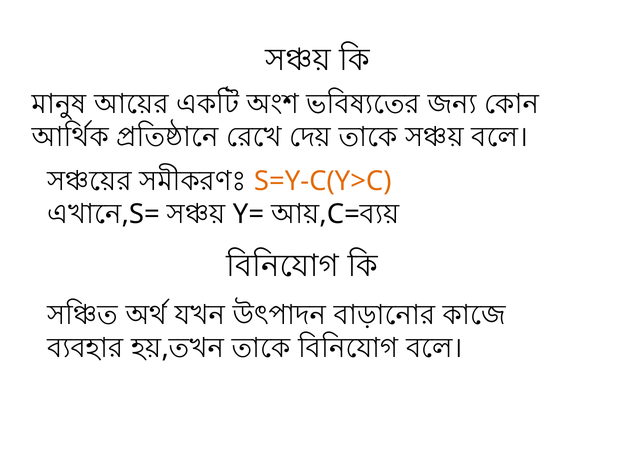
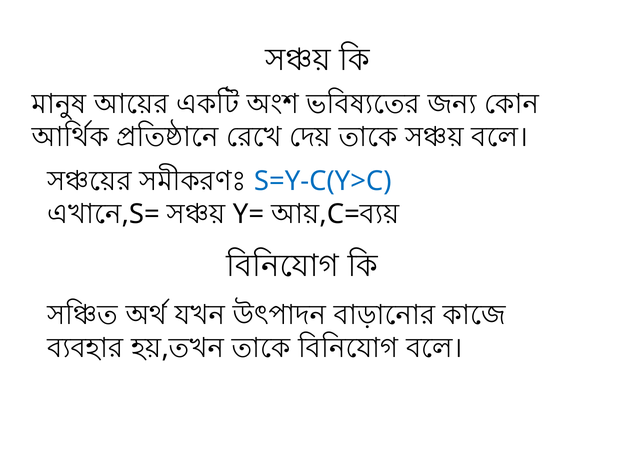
S=Y-C(Y>C colour: orange -> blue (323, 181)
